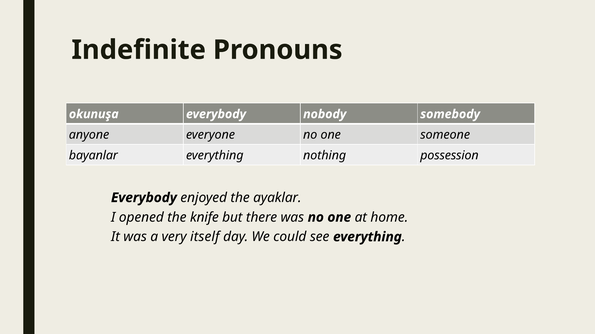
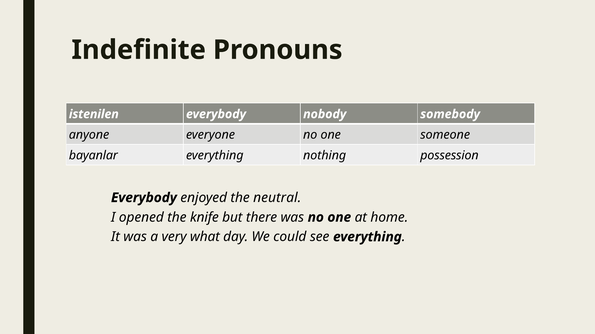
okunuşa: okunuşa -> istenilen (94, 114)
ayaklar: ayaklar -> neutral (277, 198)
itself: itself -> what (205, 237)
